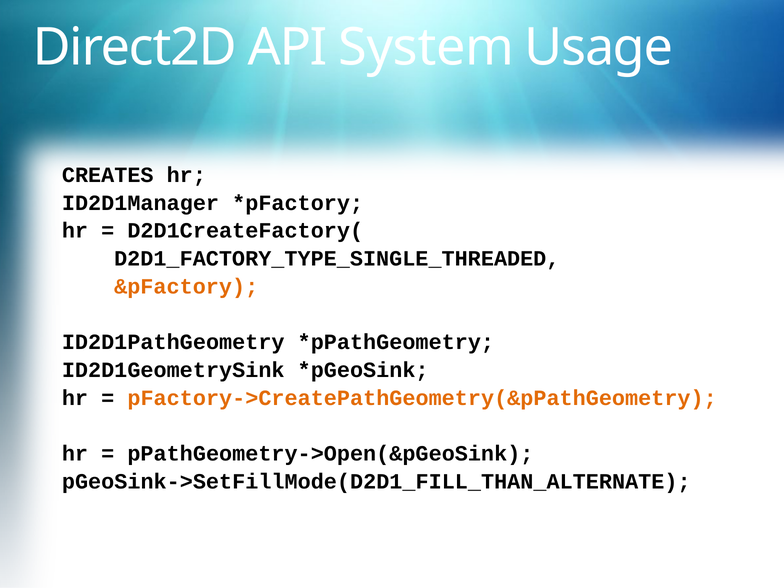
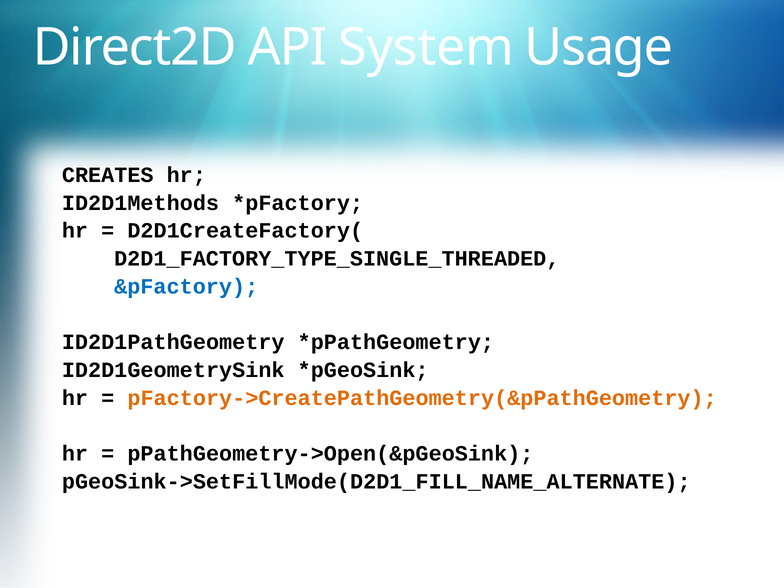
ID2D1Manager: ID2D1Manager -> ID2D1Methods (140, 203)
&pFactory colour: orange -> blue (186, 286)
pGeoSink->SetFillMode(D2D1_FILL_THAN_ALTERNATE: pGeoSink->SetFillMode(D2D1_FILL_THAN_ALTERNATE -> pGeoSink->SetFillMode(D2D1_FILL_NAME_ALTERNATE (376, 482)
